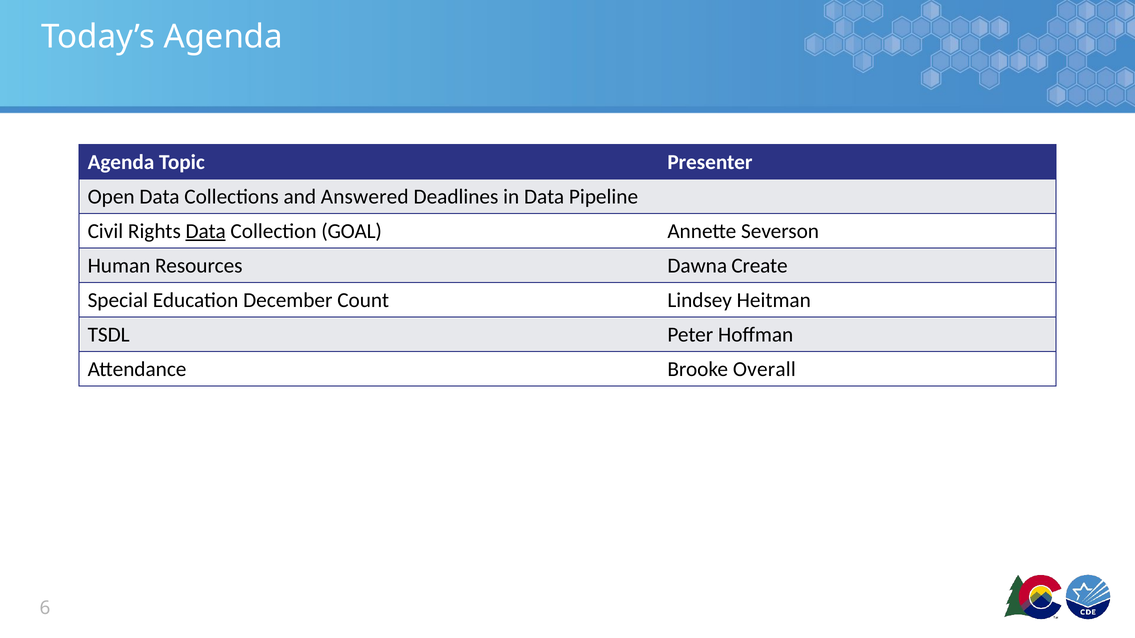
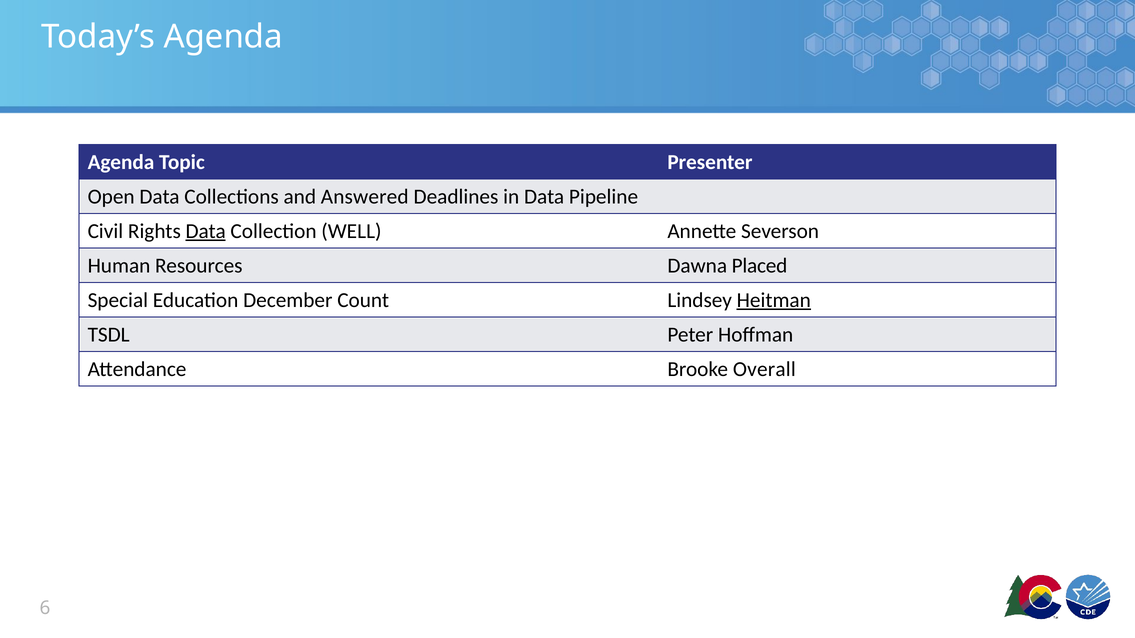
GOAL: GOAL -> WELL (351, 231)
Create: Create -> Placed (760, 266)
Heitman underline: none -> present (774, 300)
